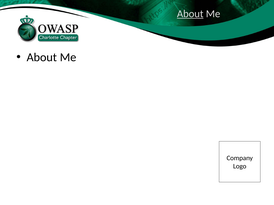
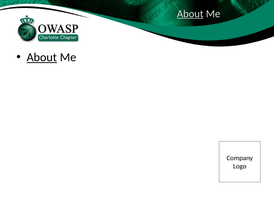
About underline: none -> present (42, 57)
